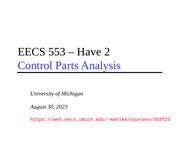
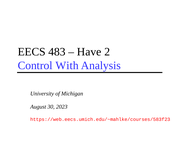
553: 553 -> 483 (57, 52)
Parts: Parts -> With (67, 66)
